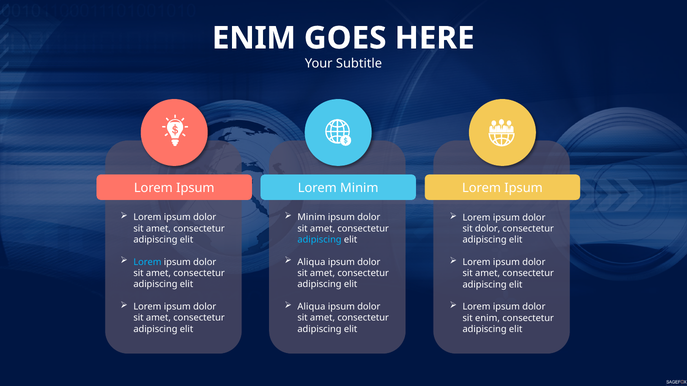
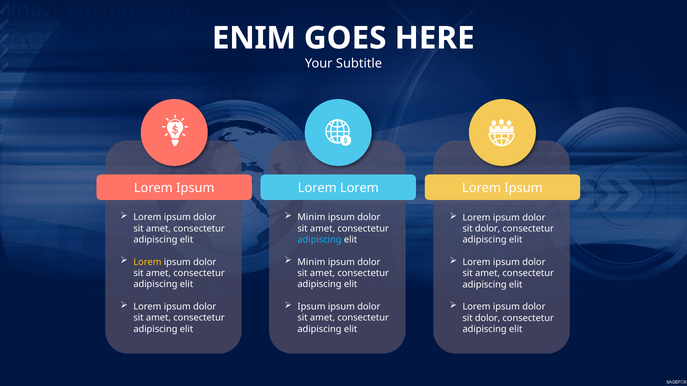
Ipsum Lorem Minim: Minim -> Lorem (359, 188)
Lorem colour: light blue -> yellow (147, 262)
Aliqua: Aliqua -> Minim (311, 262)
Aliqua: Aliqua -> Ipsum (311, 307)
enim: enim -> dolor (488, 318)
